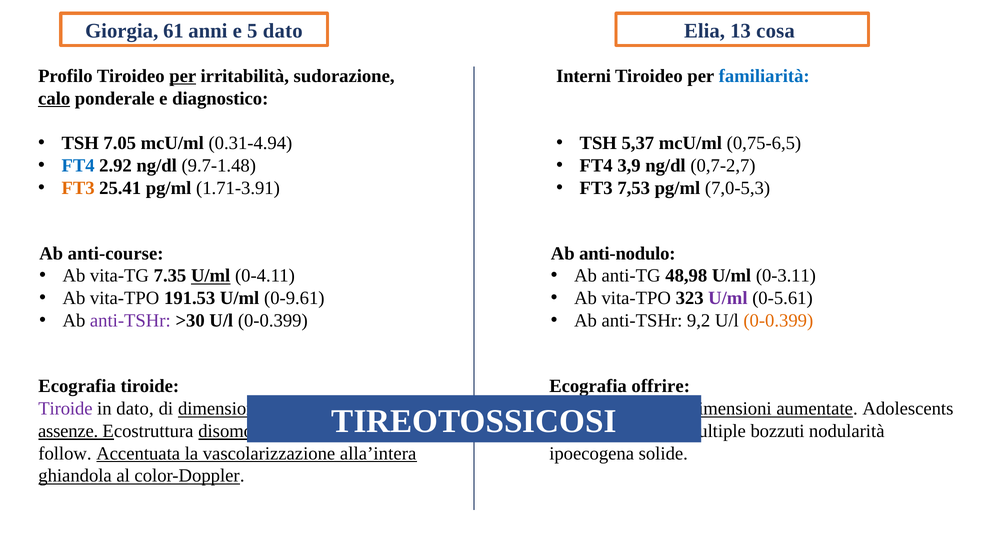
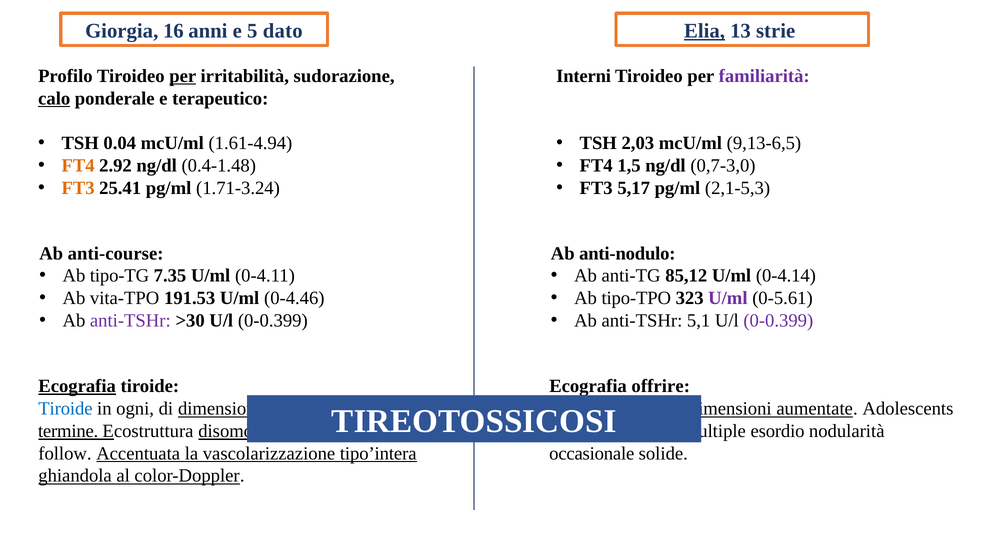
61: 61 -> 16 (173, 31)
Elia underline: none -> present (705, 31)
cosa: cosa -> strie (776, 31)
familiarità colour: blue -> purple (764, 76)
diagnostico: diagnostico -> terapeutico (220, 98)
7.05: 7.05 -> 0.04 (120, 143)
0.31-4.94: 0.31-4.94 -> 1.61-4.94 (250, 143)
5,37: 5,37 -> 2,03 (638, 143)
0,75-6,5: 0,75-6,5 -> 9,13-6,5 (764, 143)
FT4 colour: blue -> orange (78, 166)
9.7-1.48: 9.7-1.48 -> 0.4-1.48 (219, 166)
3,9: 3,9 -> 1,5 (629, 166)
0,7-2,7: 0,7-2,7 -> 0,7-3,0 (723, 166)
1.71-3.91: 1.71-3.91 -> 1.71-3.24 (238, 188)
7,53: 7,53 -> 5,17 (634, 188)
7,0-5,3: 7,0-5,3 -> 2,1-5,3 (738, 188)
vita-TG: vita-TG -> tipo-TG (120, 276)
U/ml underline: present -> none (211, 276)
48,98: 48,98 -> 85,12 (686, 276)
0-3.11: 0-3.11 -> 0-4.14 (786, 276)
0-9.61: 0-9.61 -> 0-4.46 (294, 298)
vita-TPO: vita-TPO -> tipo-TPO (636, 298)
9,2: 9,2 -> 5,1 (699, 320)
0-0.399 colour: orange -> purple (778, 320)
Ecografia underline: none -> present (77, 386)
Tiroide colour: purple -> blue (65, 408)
in dato: dato -> ogni (135, 408)
assenze: assenze -> termine (68, 431)
bozzuti: bozzuti -> esordio (778, 431)
alla’intera: alla’intera -> tipo’intera (378, 453)
ipoecogena: ipoecogena -> occasionale (592, 453)
